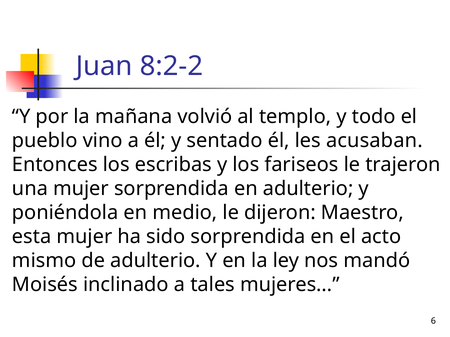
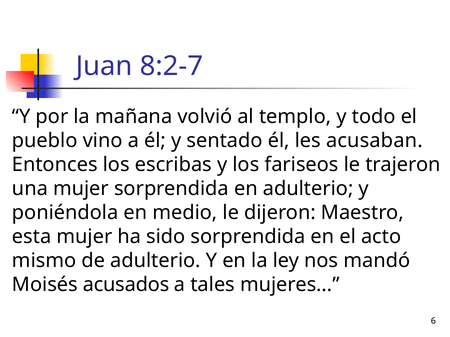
8:2-2: 8:2-2 -> 8:2-7 (172, 66)
inclinado: inclinado -> acusados (126, 285)
